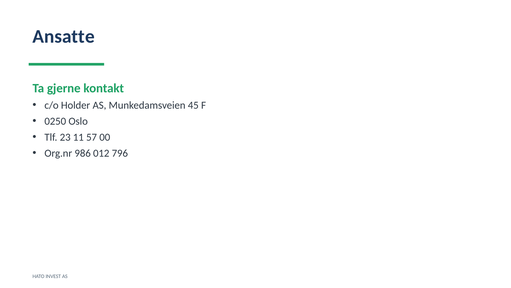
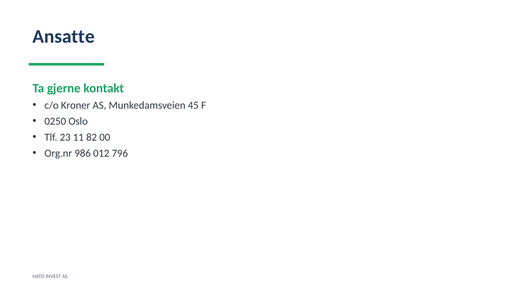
Holder: Holder -> Kroner (76, 105)
57: 57 -> 82 (92, 137)
